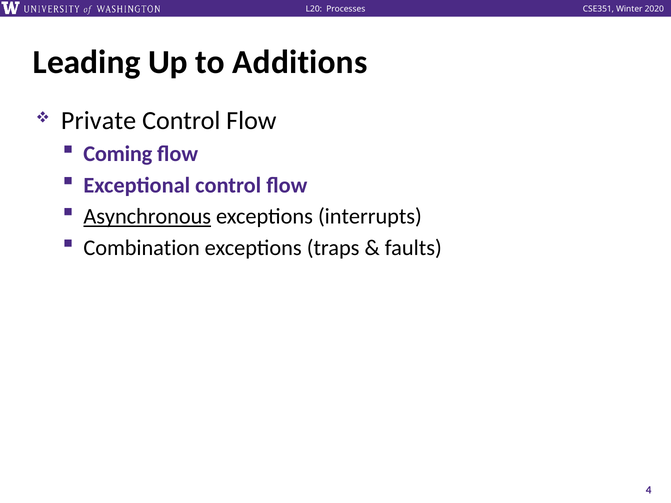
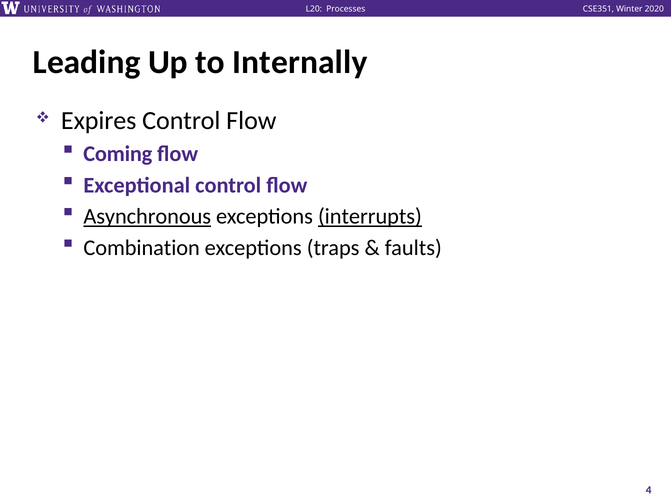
Additions: Additions -> Internally (300, 62)
Private: Private -> Expires (99, 121)
interrupts underline: none -> present (370, 217)
